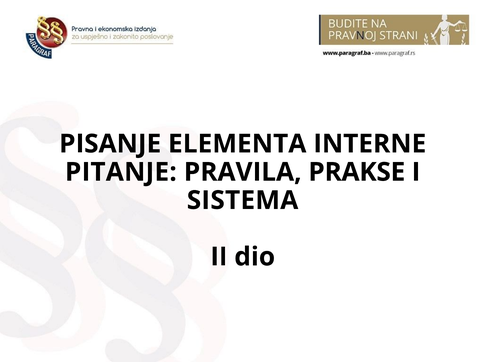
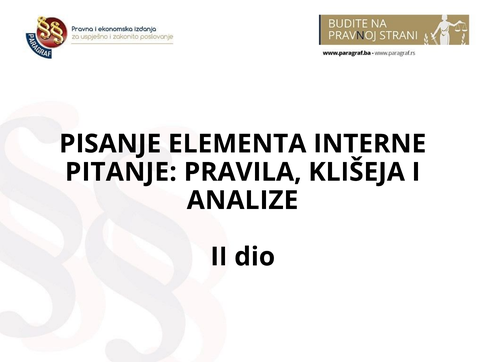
PRAKSE: PRAKSE -> KLIŠEJA (357, 172)
SISTEMA: SISTEMA -> ANALIZE (243, 200)
